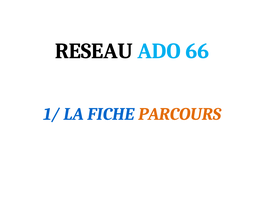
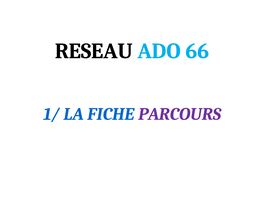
PARCOURS colour: orange -> purple (180, 114)
